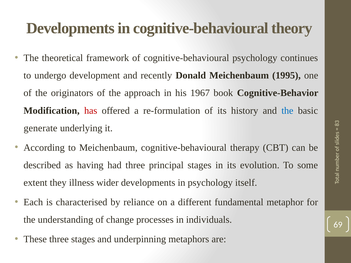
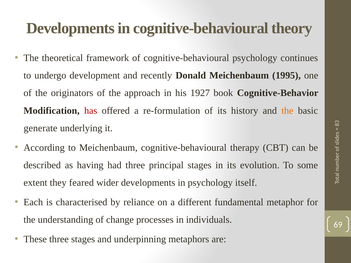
1967: 1967 -> 1927 (200, 93)
the colour: blue -> orange (287, 111)
illness: illness -> feared (81, 183)
